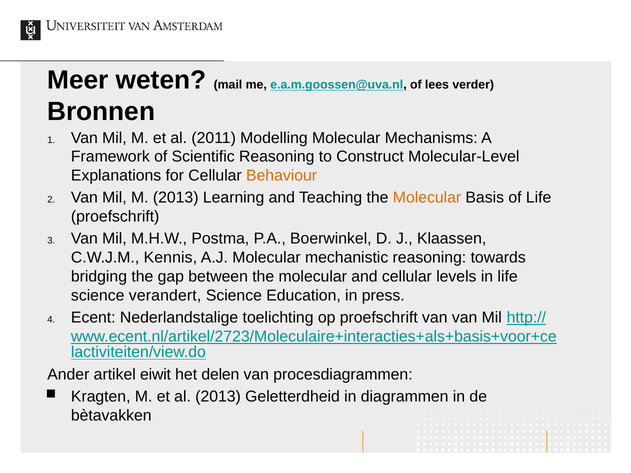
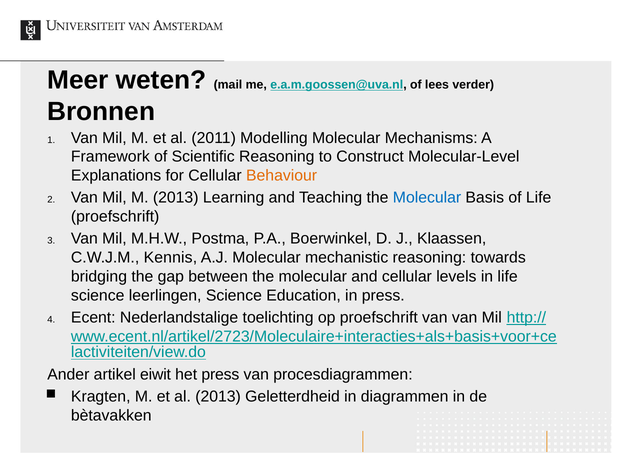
Molecular colour: orange -> blue (427, 198)
verandert: verandert -> leerlingen (165, 296)
het delen: delen -> press (220, 375)
